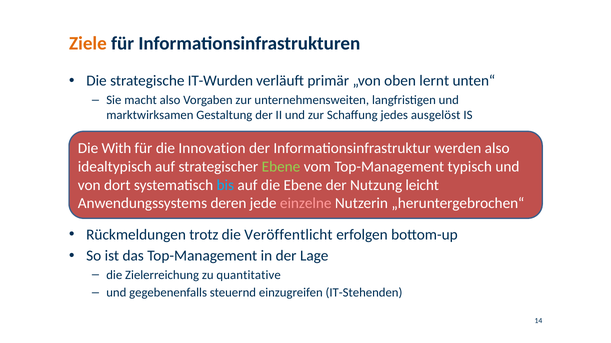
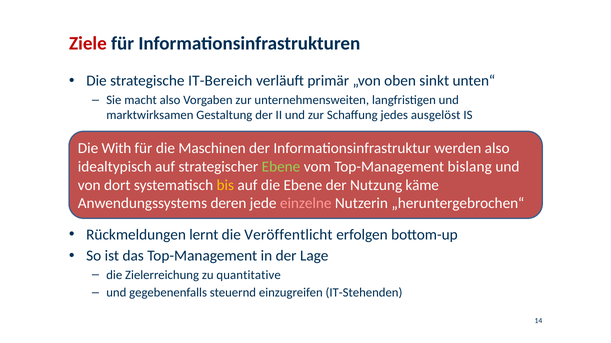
Ziele colour: orange -> red (88, 43)
IT-Wurden: IT-Wurden -> IT-Bereich (220, 81)
lernt: lernt -> sinkt (434, 81)
Innovation: Innovation -> Maschinen (212, 149)
typisch: typisch -> bislang (470, 167)
bis colour: light blue -> yellow (225, 185)
leicht: leicht -> käme (422, 185)
trotz: trotz -> lernt (204, 235)
